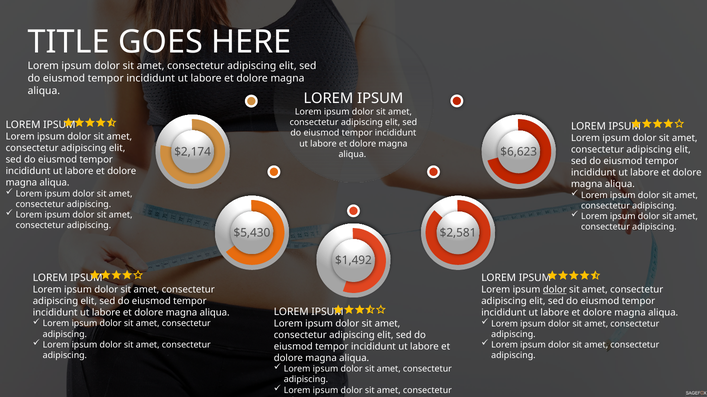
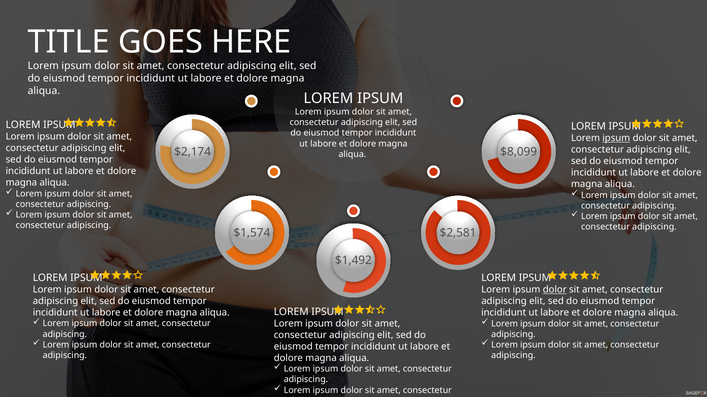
ipsum underline: none -> present (616, 138)
$6,623: $6,623 -> $8,099 (519, 152)
$5,430: $5,430 -> $1,574 (252, 233)
